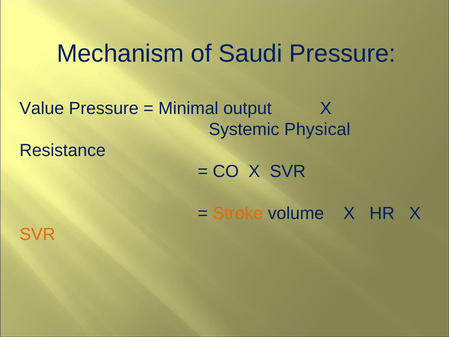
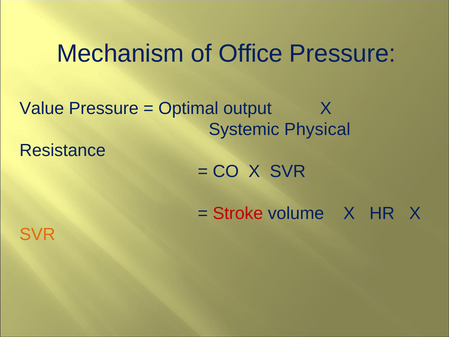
Saudi: Saudi -> Office (251, 54)
Minimal: Minimal -> Optimal (188, 108)
Stroke colour: orange -> red (238, 213)
